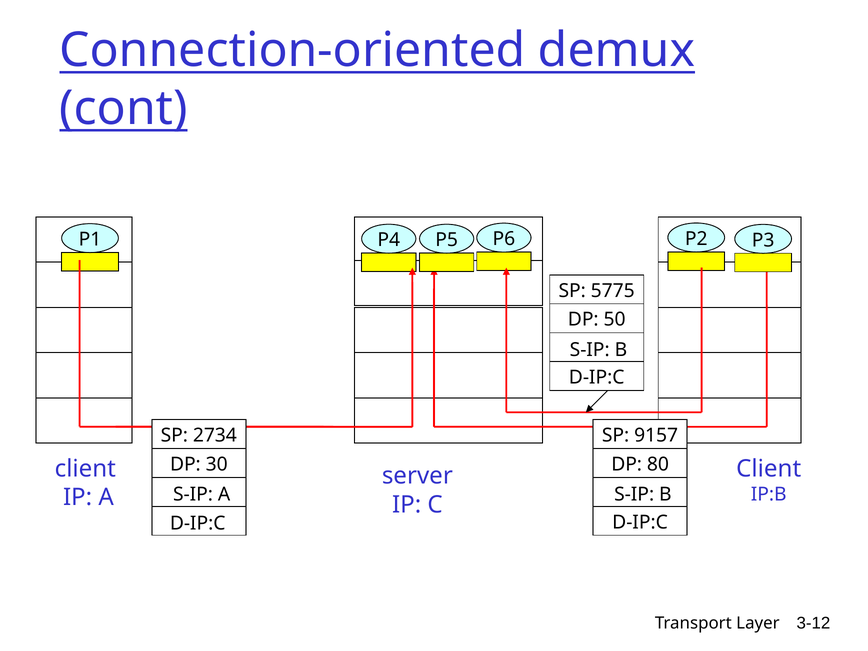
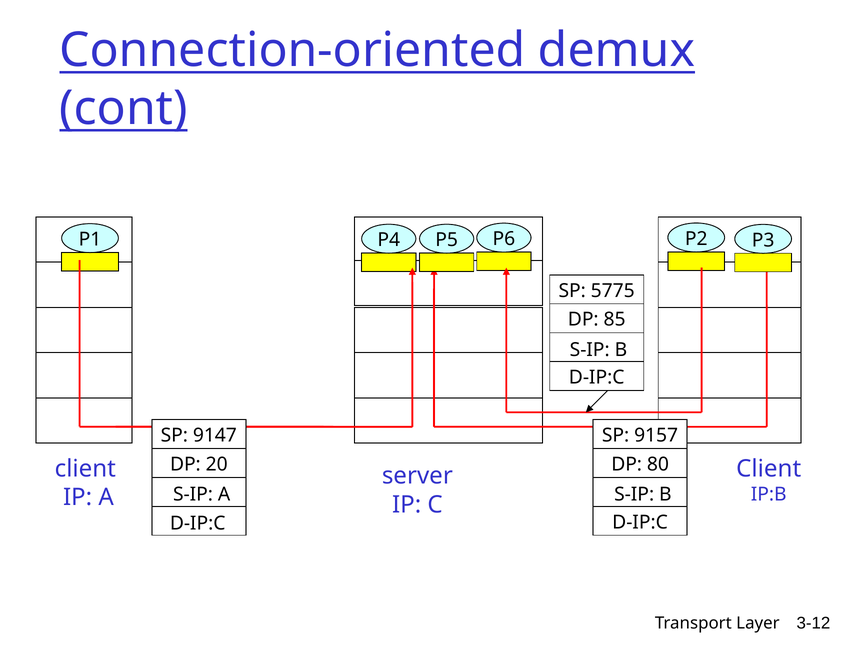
50: 50 -> 85 (615, 320)
2734: 2734 -> 9147 (215, 435)
30: 30 -> 20 (217, 464)
